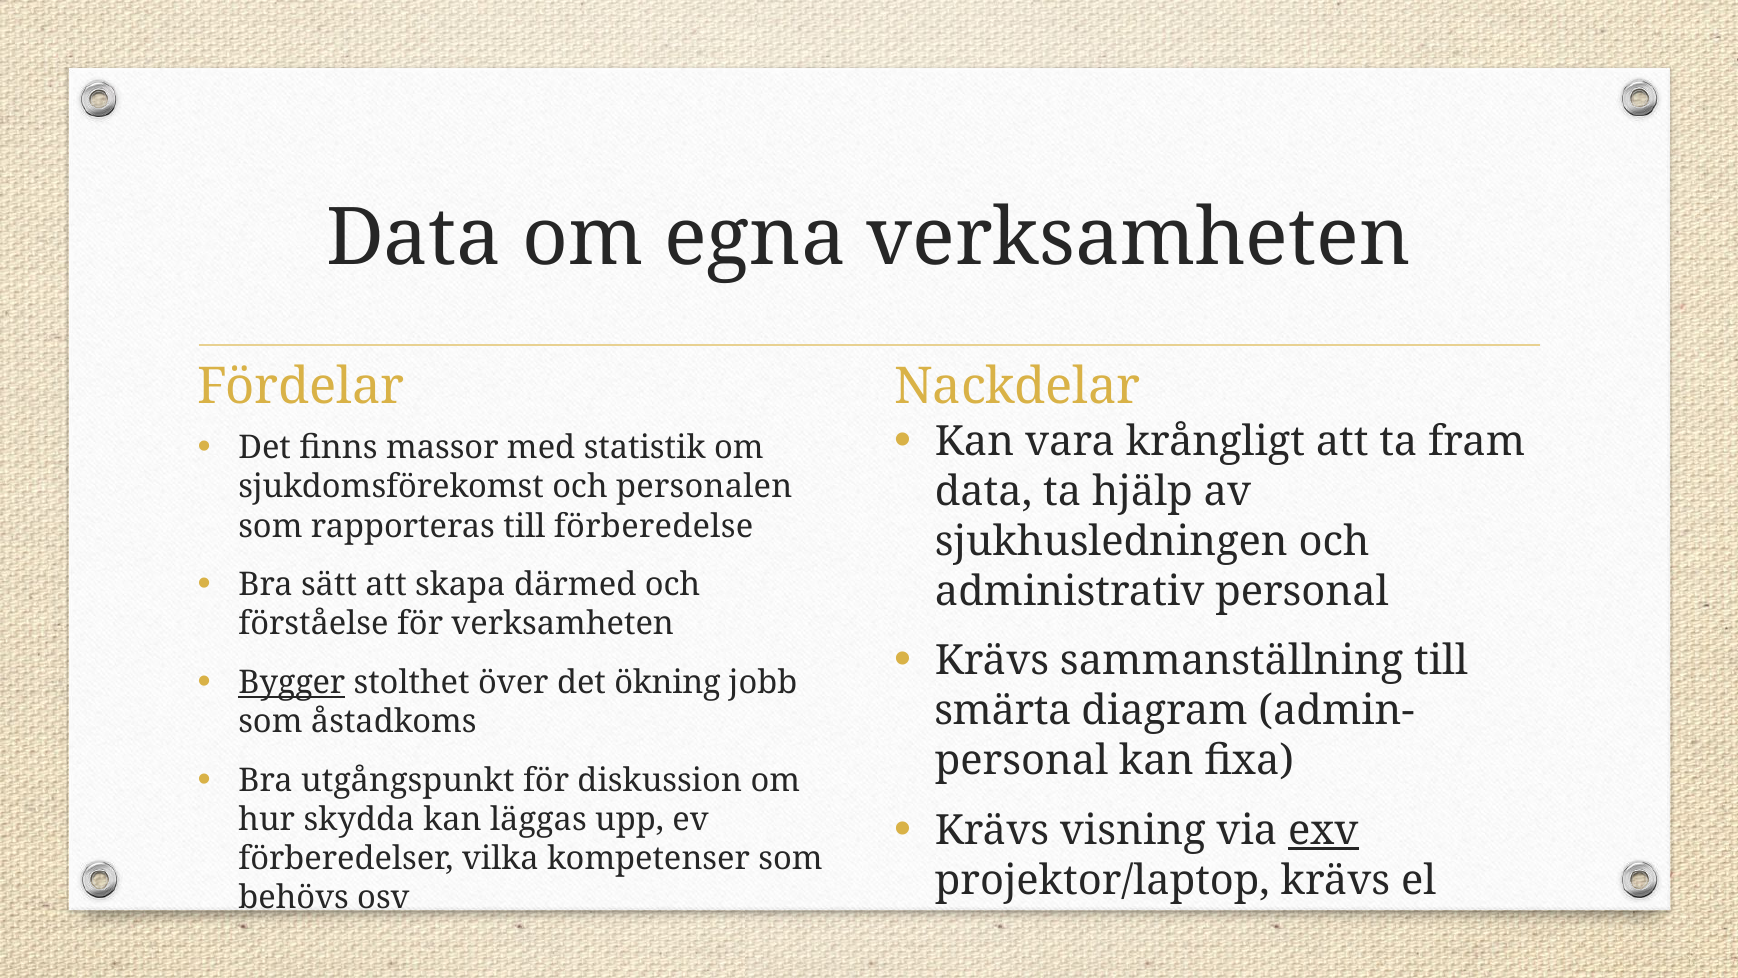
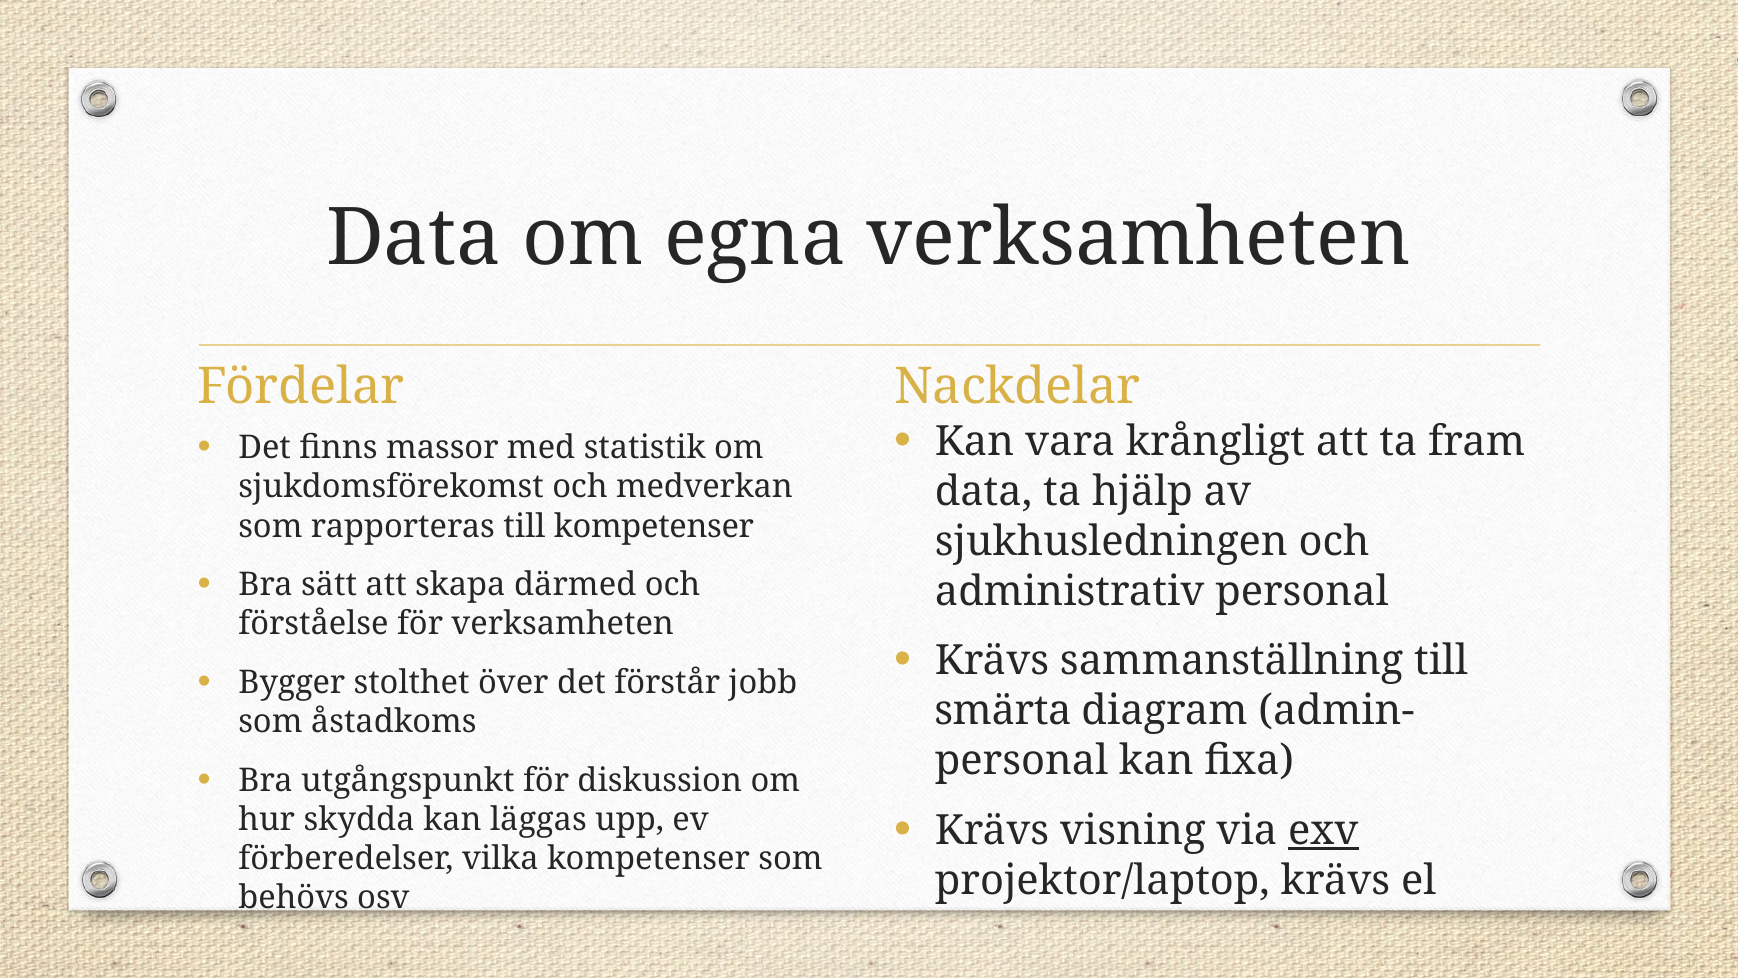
personalen: personalen -> medverkan (704, 487)
till förberedelse: förberedelse -> kompetenser (654, 526)
Bygger underline: present -> none (292, 683)
ökning: ökning -> förstår (667, 683)
